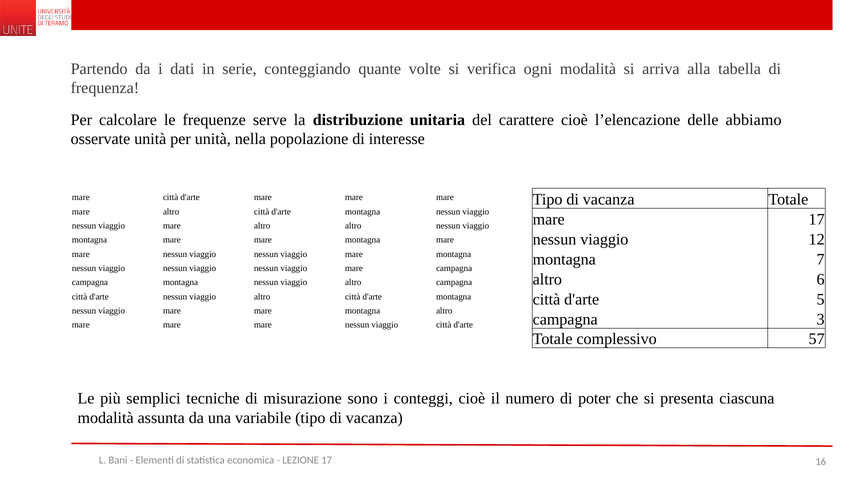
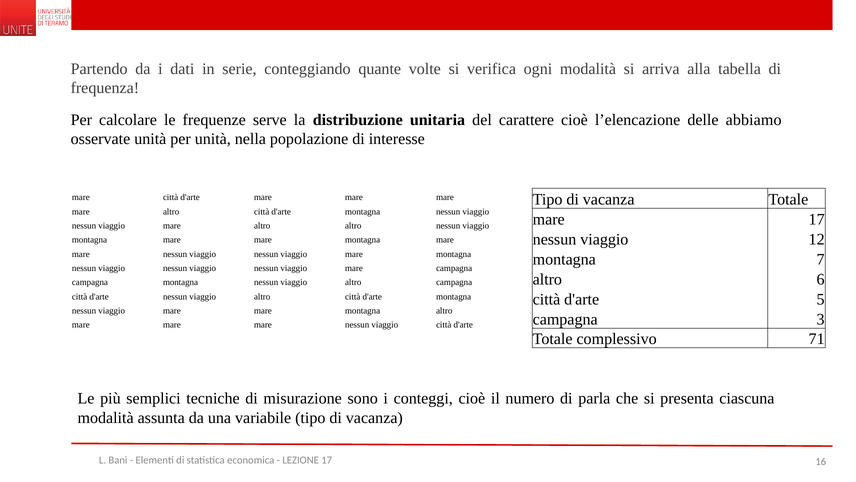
57: 57 -> 71 (817, 339)
poter: poter -> parla (594, 398)
